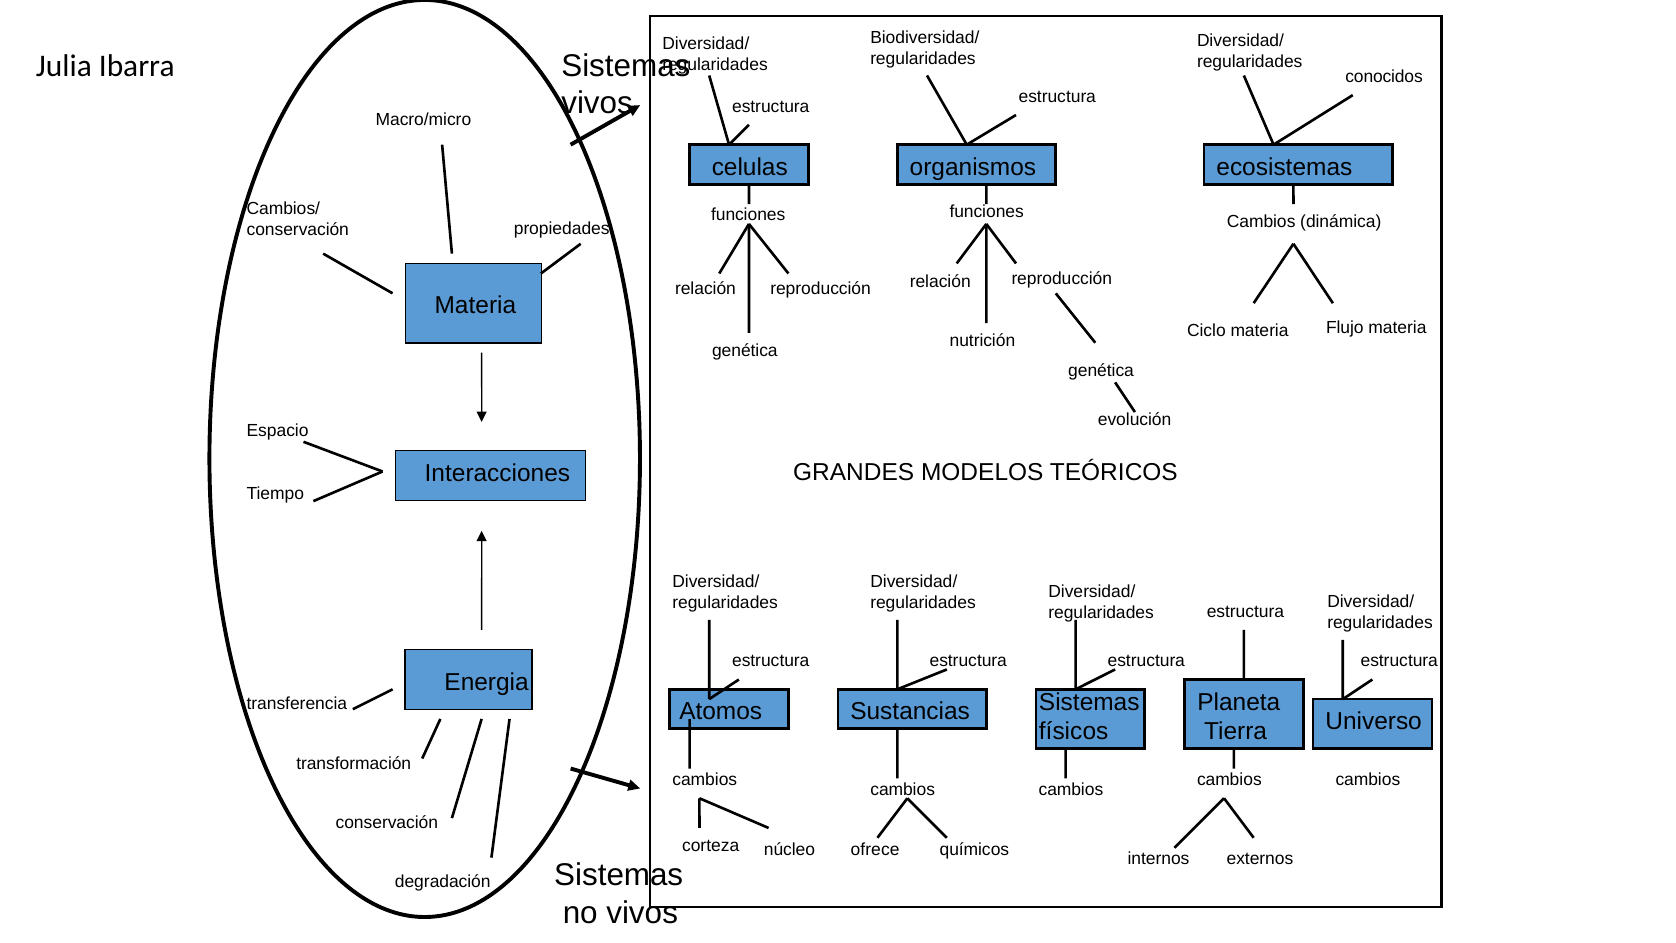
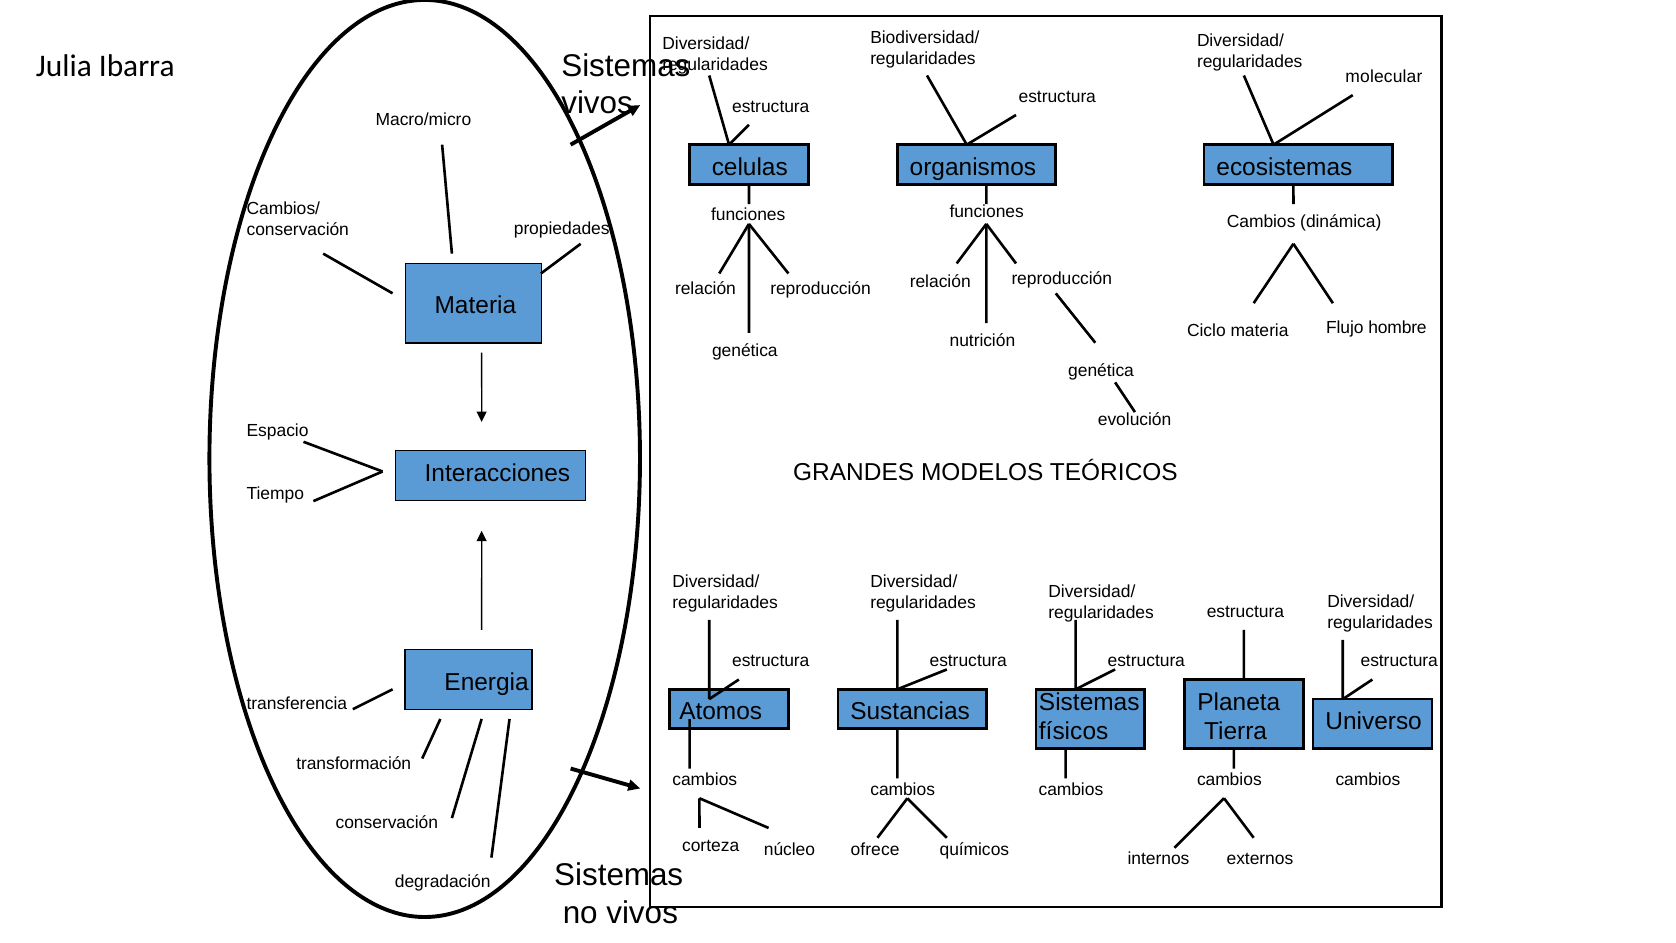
conocidos: conocidos -> molecular (1384, 77)
Flujo materia: materia -> hombre (1397, 328)
